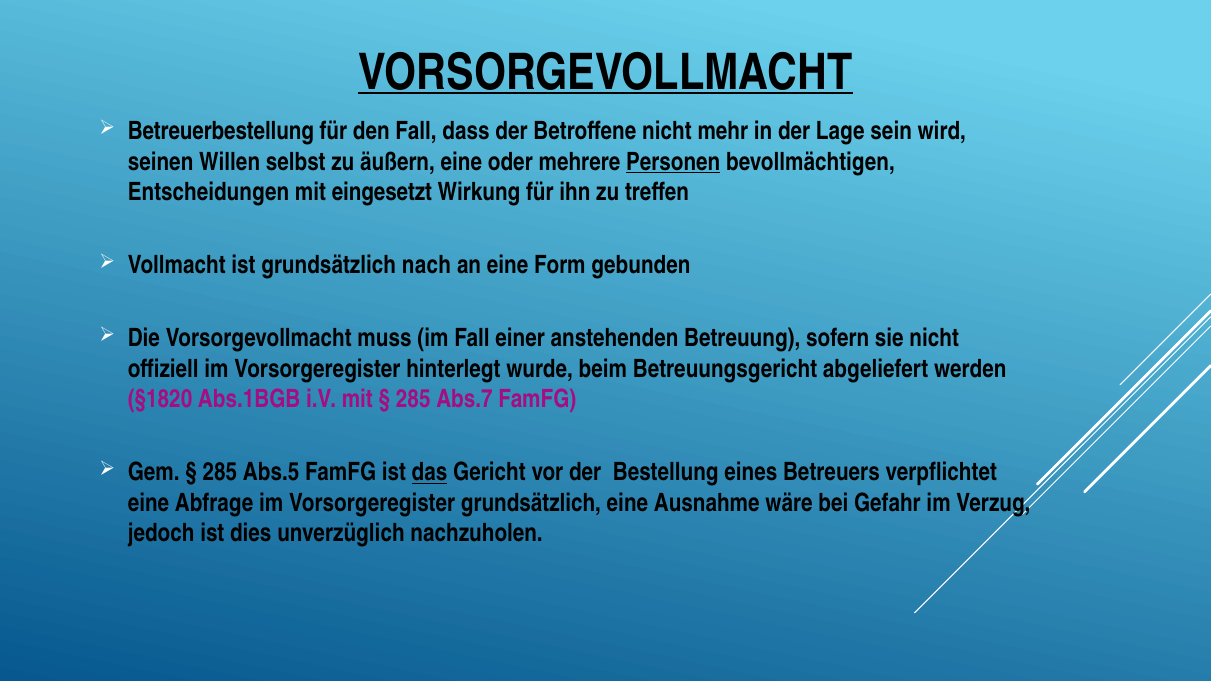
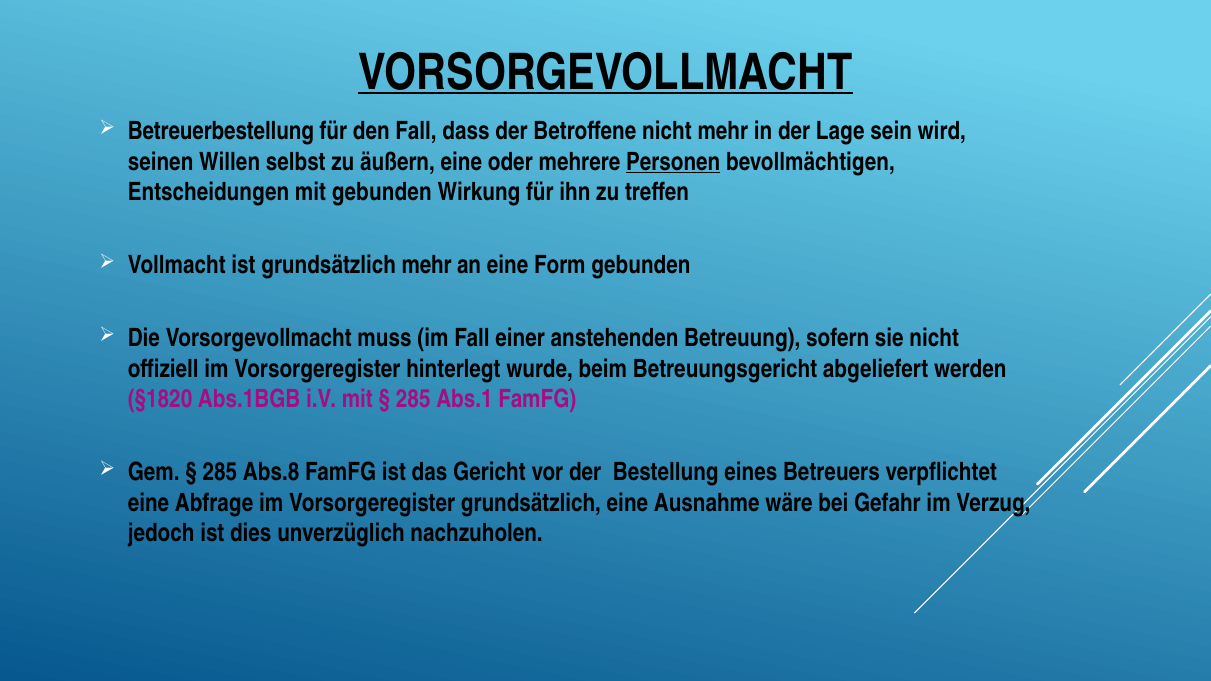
mit eingesetzt: eingesetzt -> gebunden (382, 192)
grundsätzlich nach: nach -> mehr (427, 265)
Abs.7: Abs.7 -> Abs.1 (464, 399)
Abs.5: Abs.5 -> Abs.8 (271, 473)
das underline: present -> none (430, 473)
